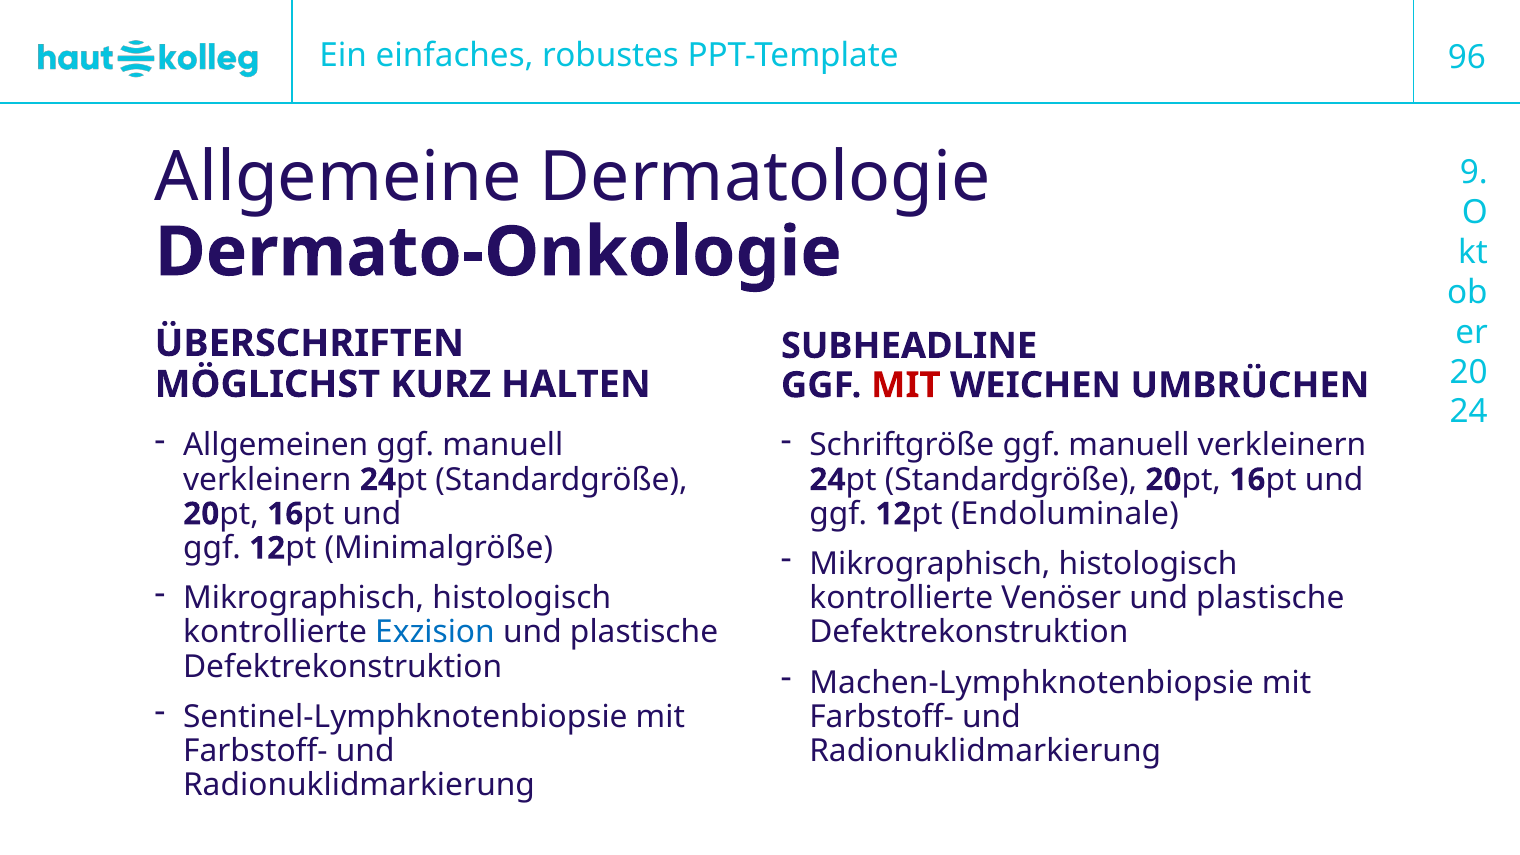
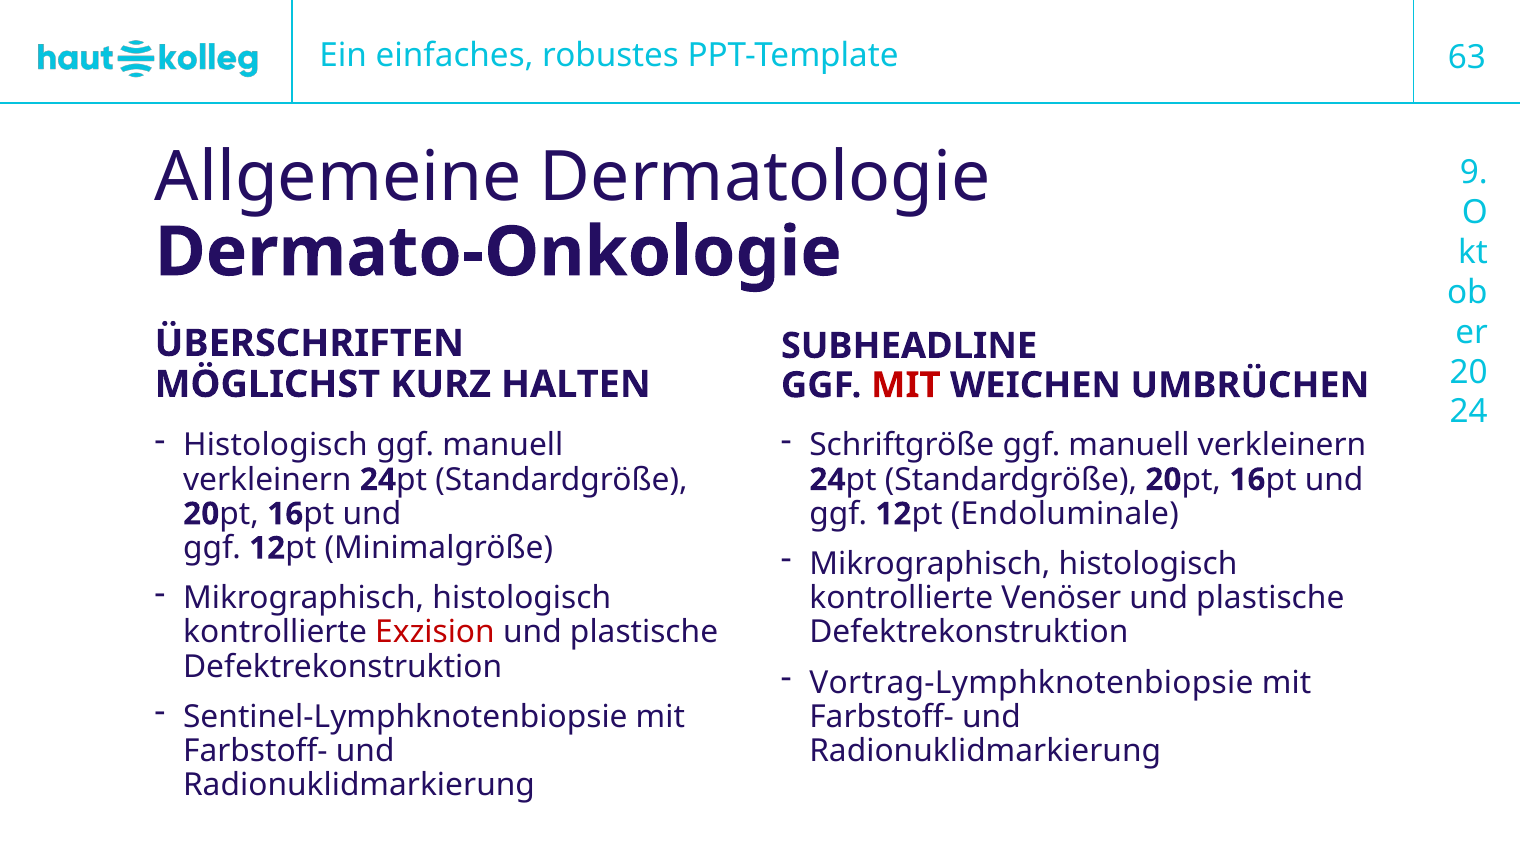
96: 96 -> 63 (1467, 58)
Allgemeinen: Allgemeinen -> Histologisch (275, 445)
Exzision colour: blue -> red (435, 633)
Machen-Lymphknotenbiopsie: Machen-Lymphknotenbiopsie -> Vortrag-Lymphknotenbiopsie (1031, 683)
